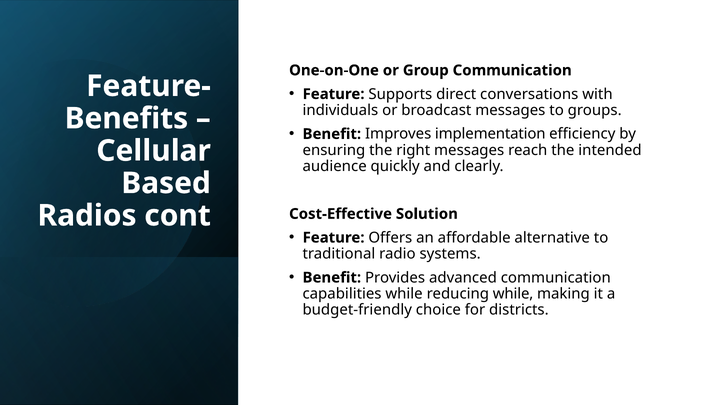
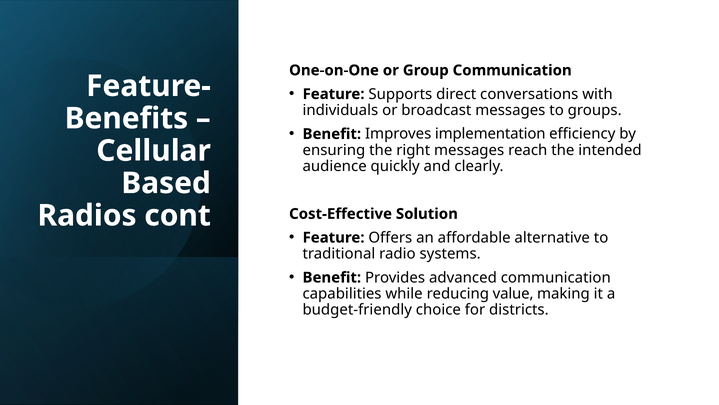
reducing while: while -> value (513, 293)
